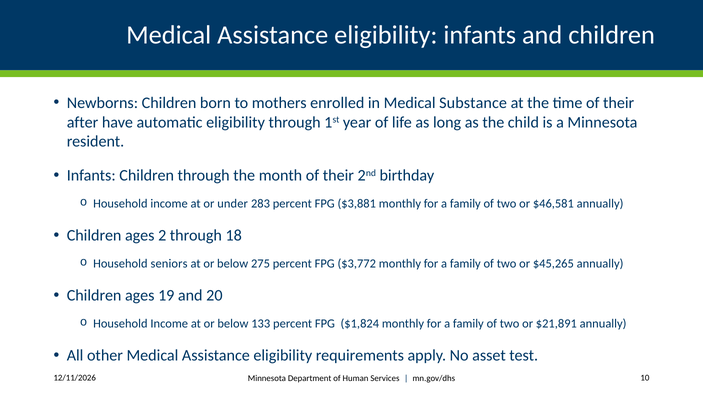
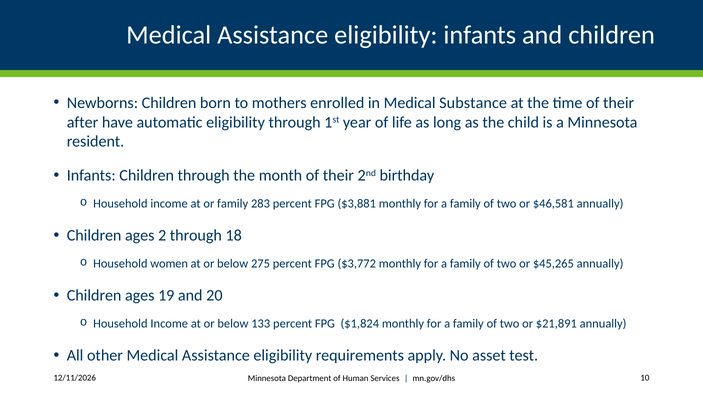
or under: under -> family (233, 203)
seniors: seniors -> women (169, 263)
